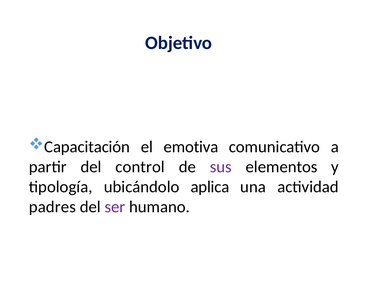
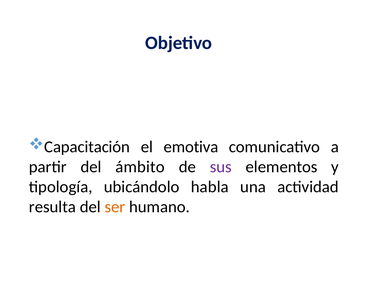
control: control -> ámbito (140, 167)
aplica: aplica -> habla (210, 187)
padres: padres -> resulta (52, 208)
ser colour: purple -> orange (115, 208)
